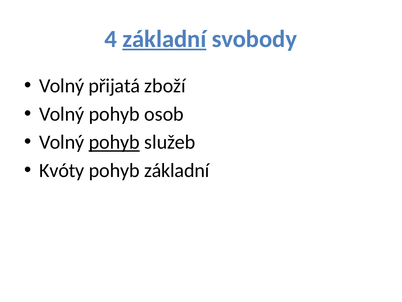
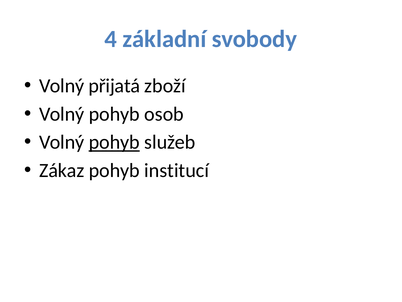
základní underline: present -> none (164, 39)
Kvóty: Kvóty -> Zákaz (62, 170)
pohyb základní: základní -> institucí (177, 170)
